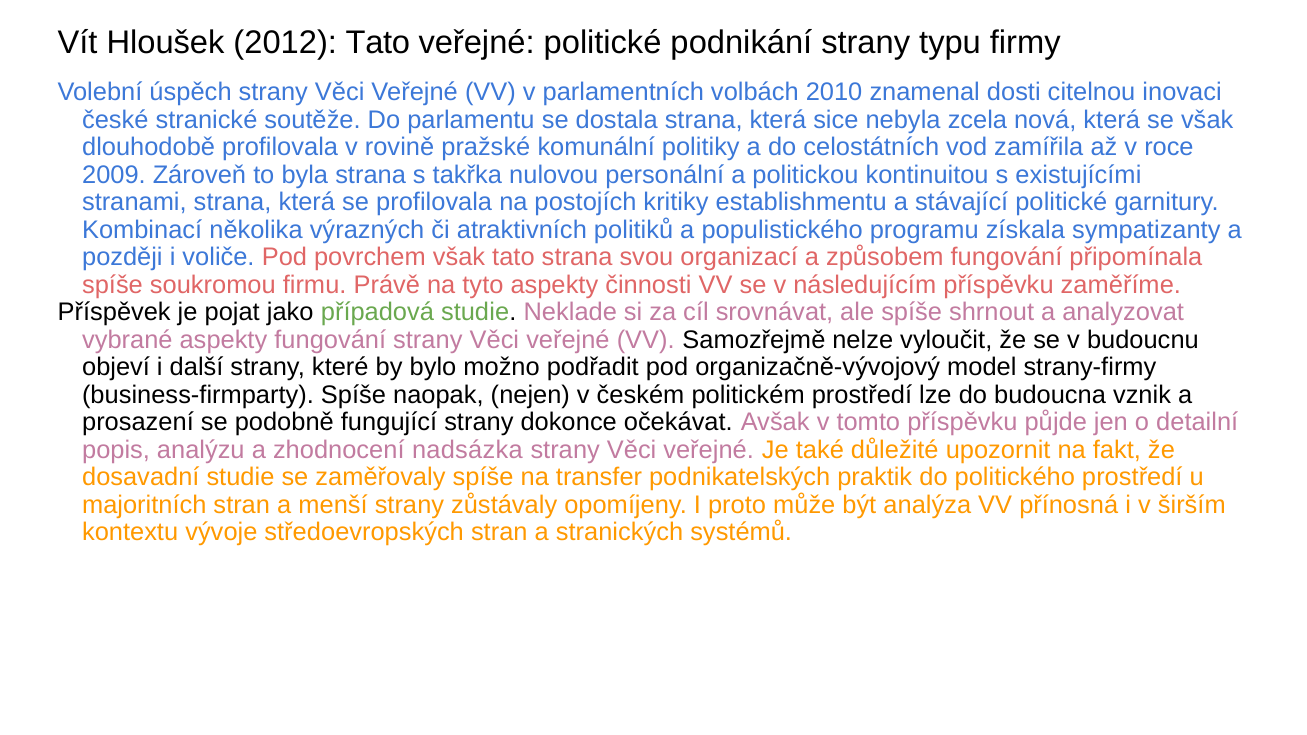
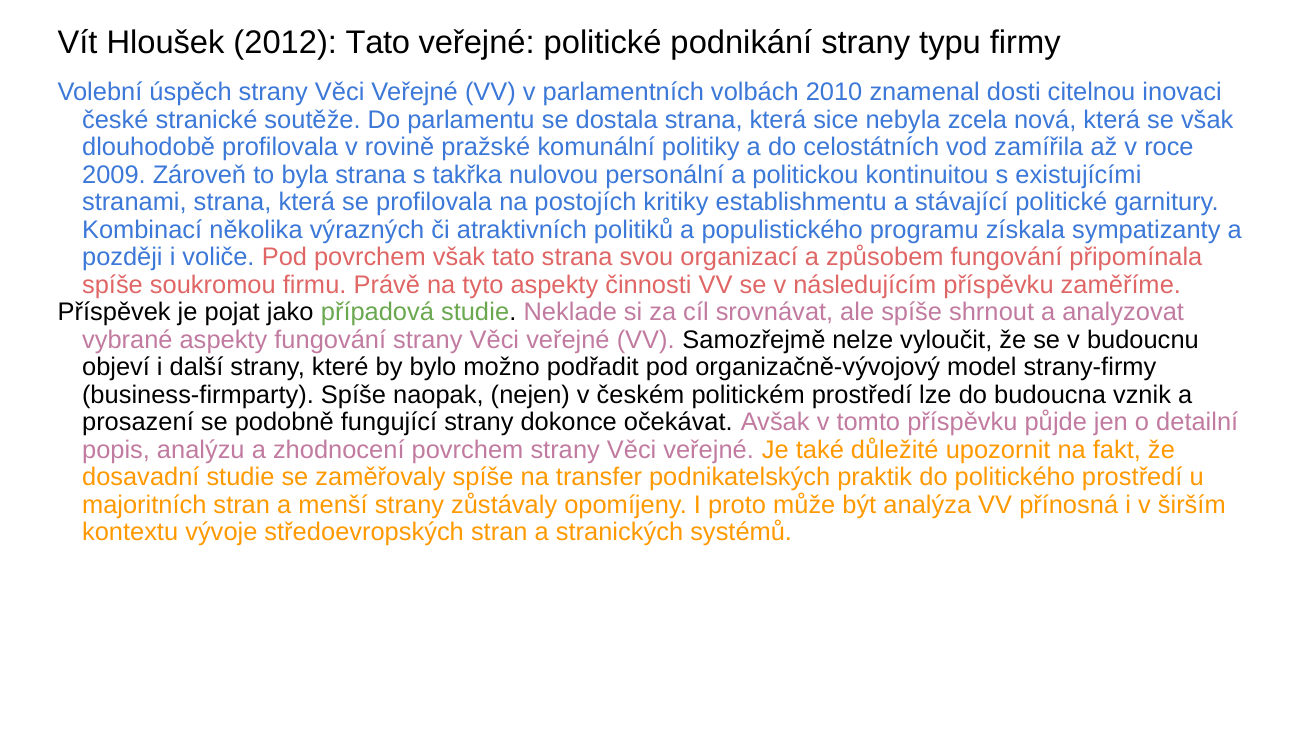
zhodnocení nadsázka: nadsázka -> povrchem (467, 450)
